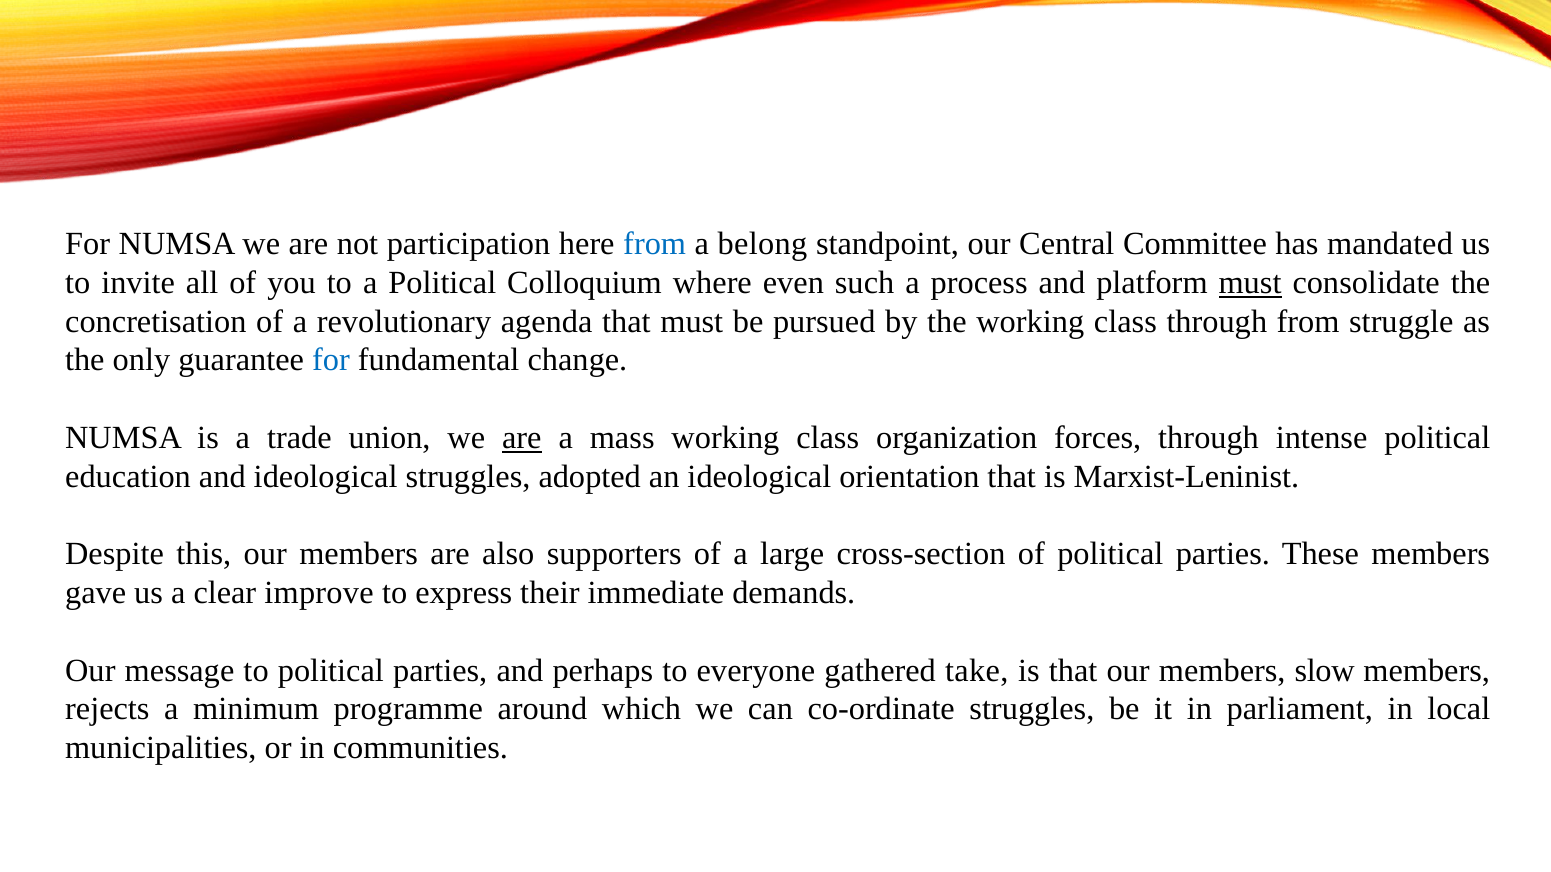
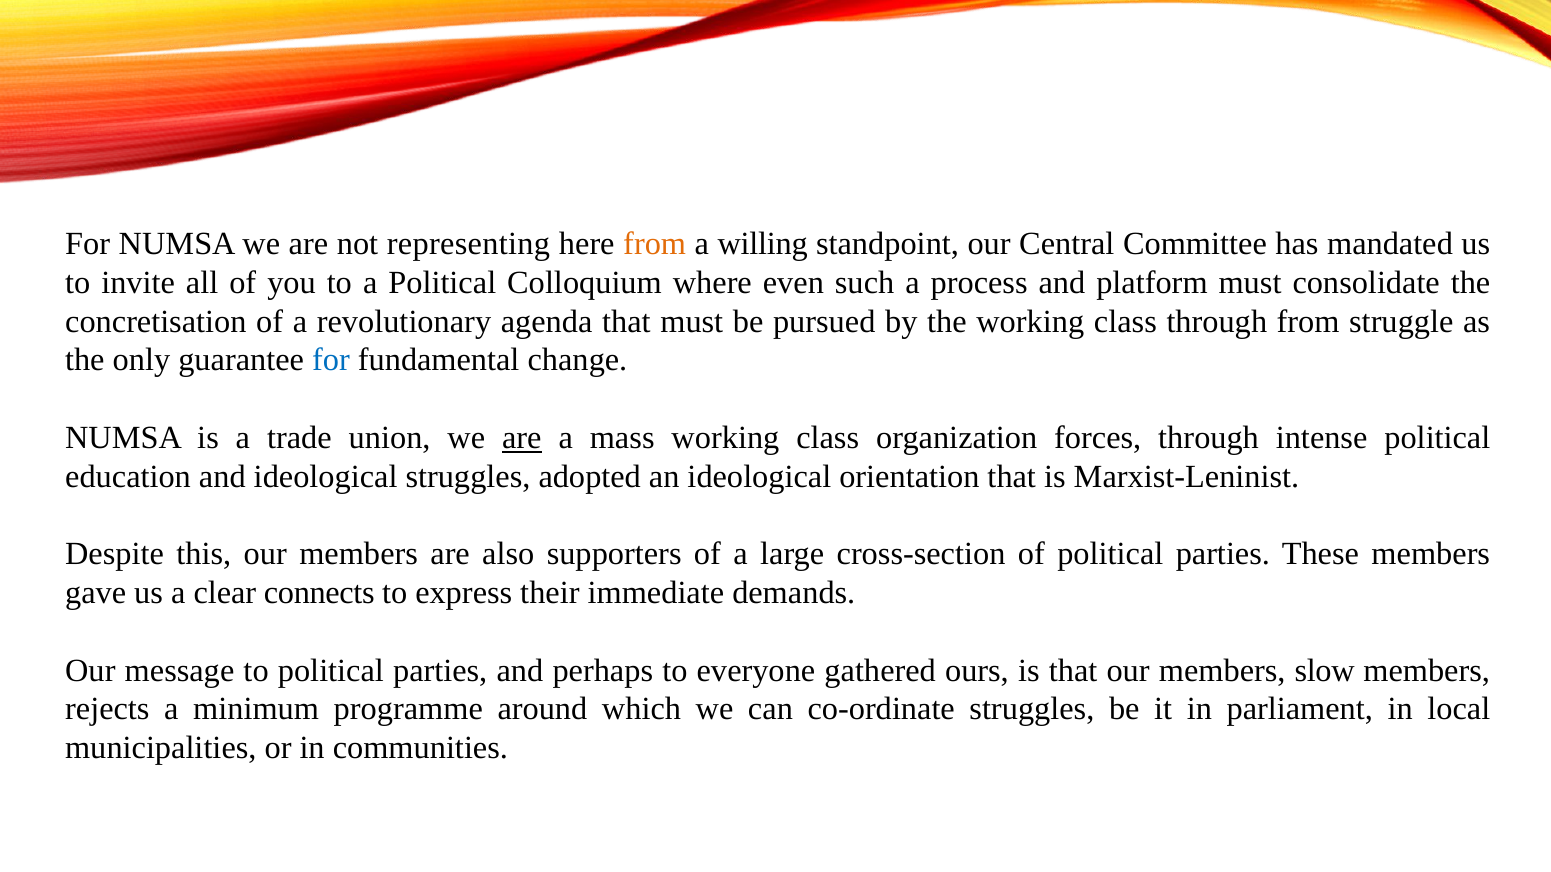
participation: participation -> representing (468, 244)
from colour: blue -> orange (655, 244)
belong: belong -> willing (763, 244)
must underline: present -> none (1250, 283)
improve: improve -> connects (319, 593)
take: take -> ours (977, 671)
